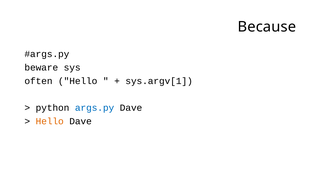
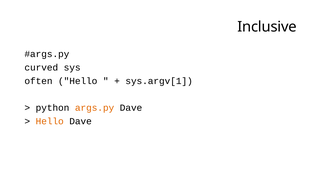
Because: Because -> Inclusive (267, 27)
beware: beware -> curved (41, 68)
args.py colour: blue -> orange (95, 108)
